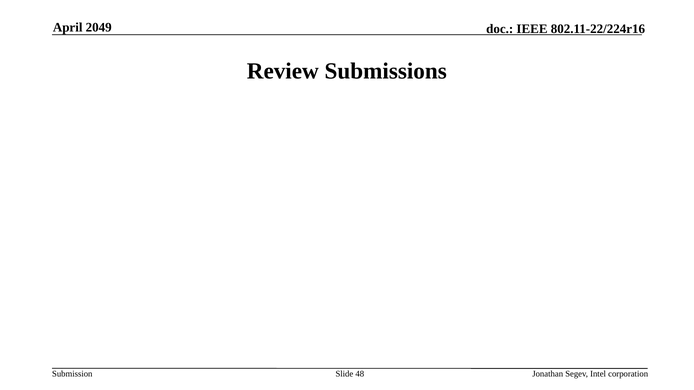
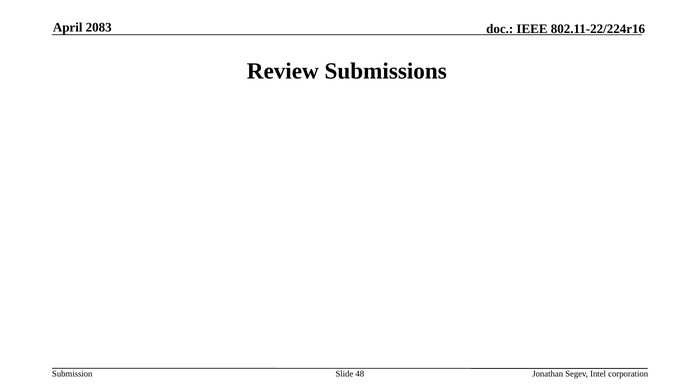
2049: 2049 -> 2083 (99, 28)
